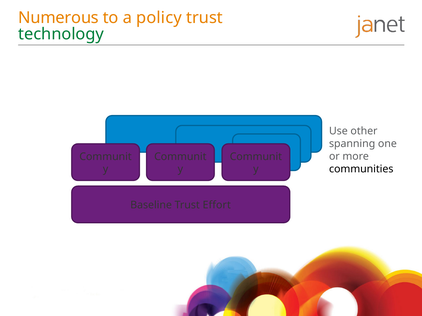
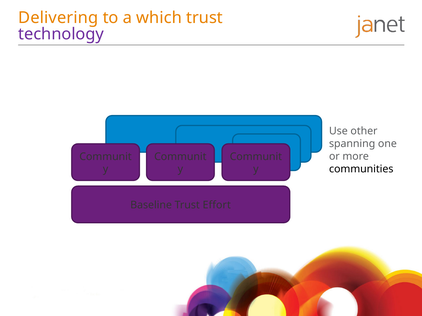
Numerous: Numerous -> Delivering (58, 18)
policy: policy -> which (159, 18)
technology colour: green -> purple (61, 34)
